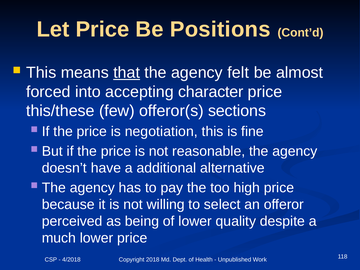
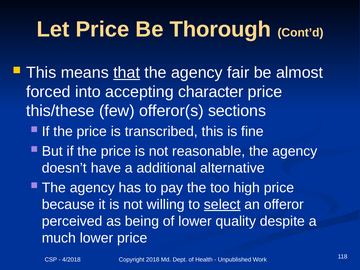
Positions: Positions -> Thorough (220, 29)
felt: felt -> fair (238, 73)
negotiation: negotiation -> transcribed (161, 132)
select underline: none -> present (222, 204)
